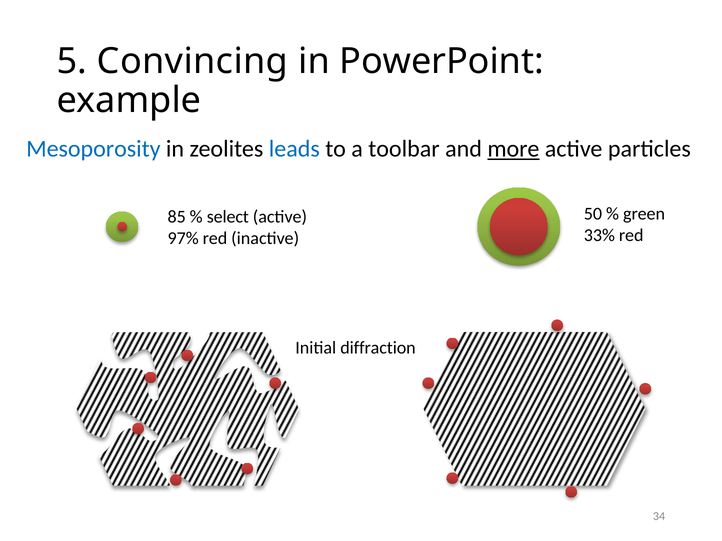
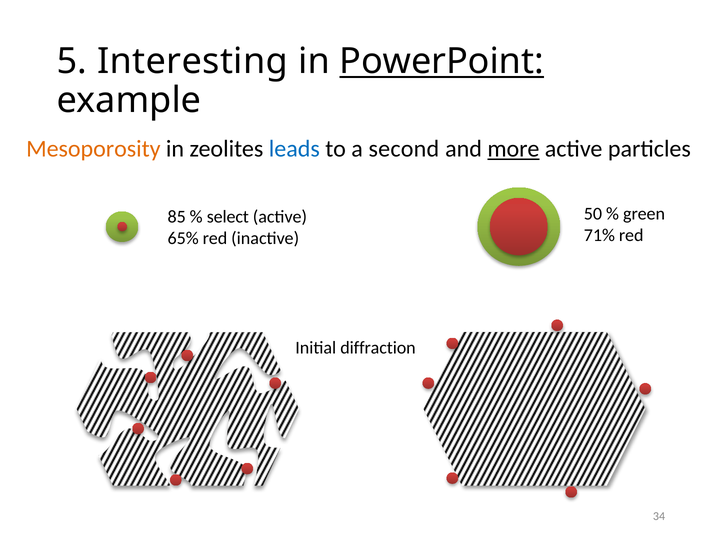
Convincing: Convincing -> Interesting (192, 61)
PowerPoint underline: none -> present (442, 61)
Mesoporosity colour: blue -> orange (93, 149)
toolbar: toolbar -> second (404, 149)
33%: 33% -> 71% (599, 236)
97%: 97% -> 65% (183, 239)
